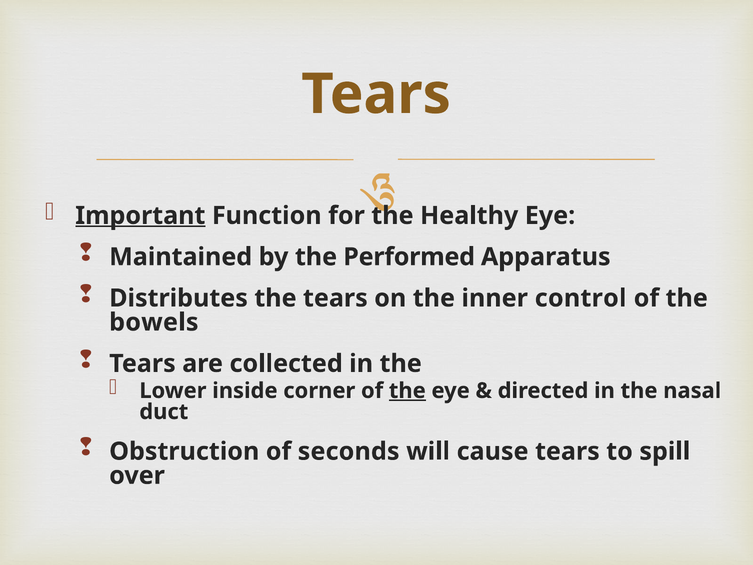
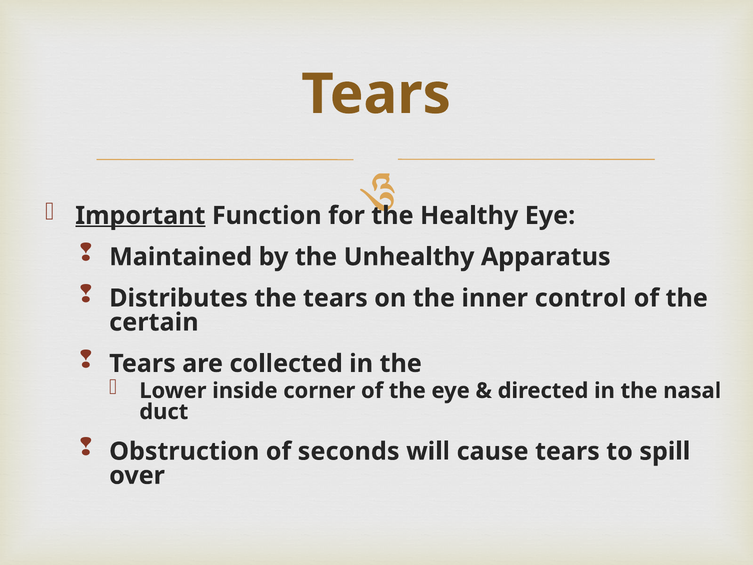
Performed: Performed -> Unhealthy (409, 257)
bowels: bowels -> certain (154, 322)
the underline: present -> none (407, 391)
